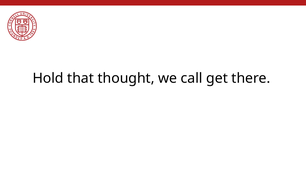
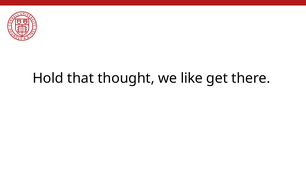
call: call -> like (192, 78)
